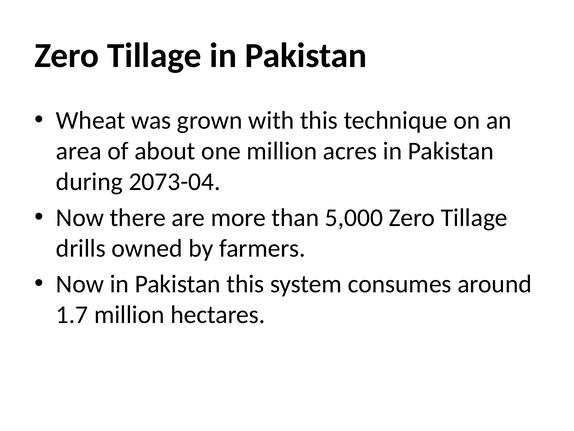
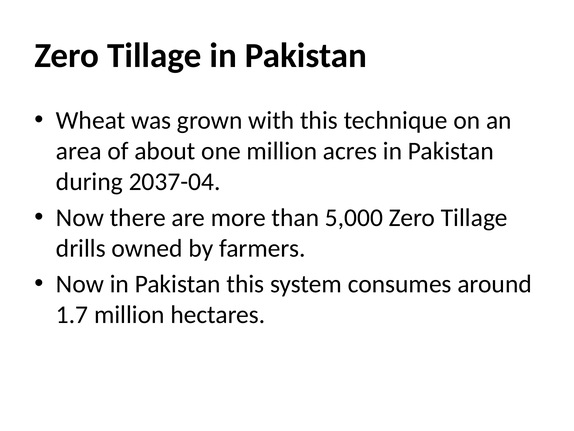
2073-04: 2073-04 -> 2037-04 (175, 182)
